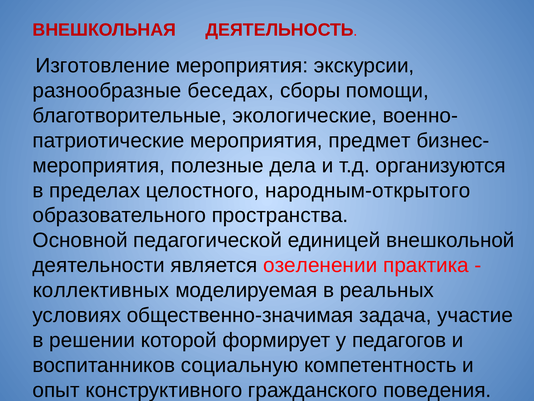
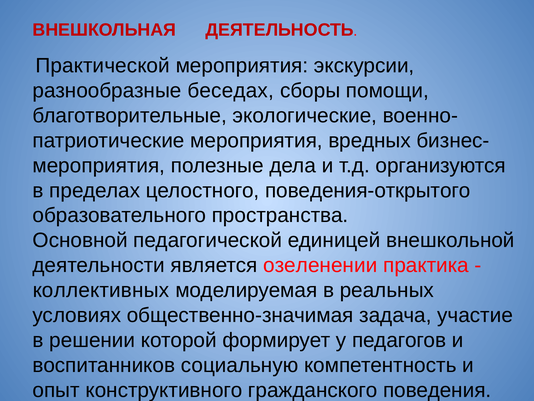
Изготовление: Изготовление -> Практической (103, 66)
предмет: предмет -> вредных (370, 140)
народным-открытого: народным-открытого -> поведения-открытого (368, 190)
